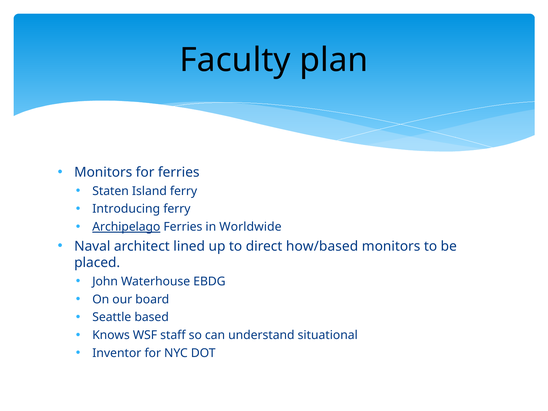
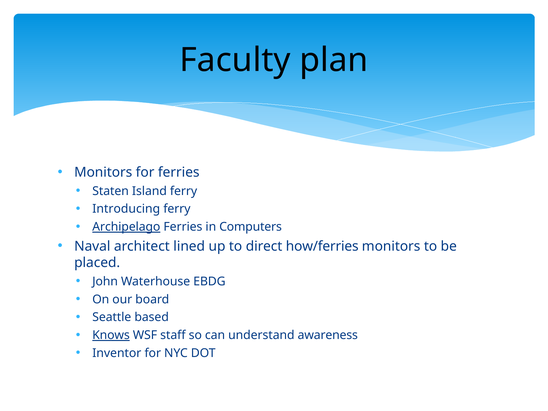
Worldwide: Worldwide -> Computers (251, 227)
how/based: how/based -> how/ferries (322, 246)
Knows underline: none -> present (111, 335)
situational: situational -> awareness (328, 335)
